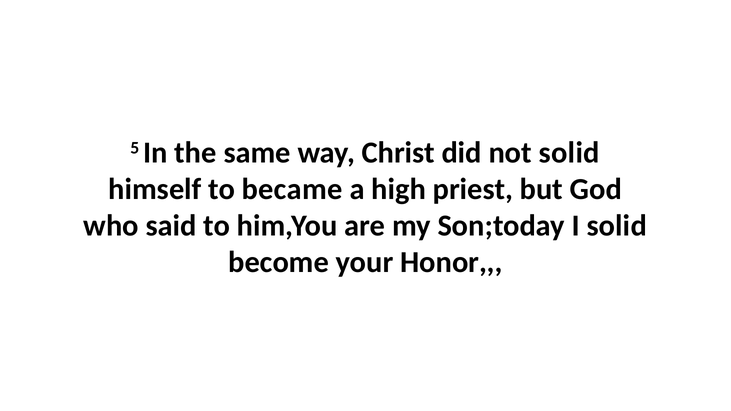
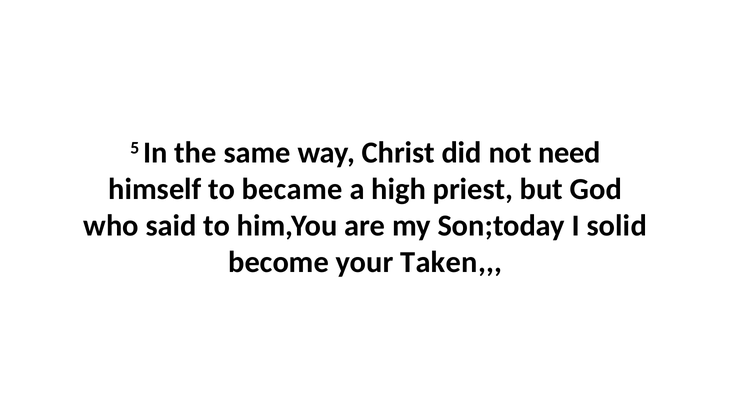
not solid: solid -> need (570, 153)
Honor: Honor -> Taken (451, 263)
